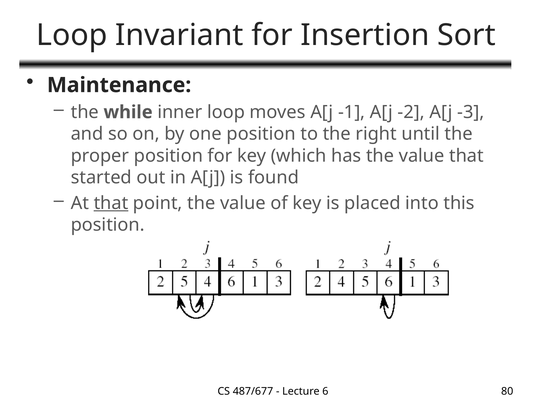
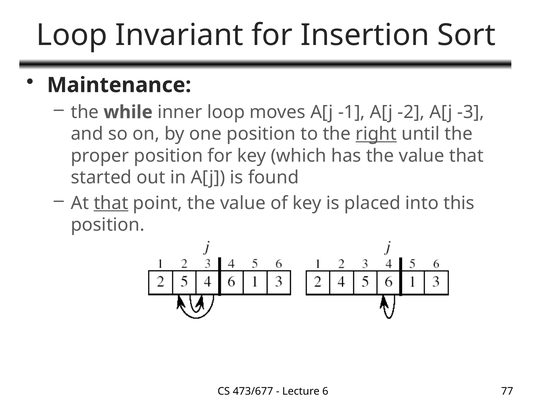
right underline: none -> present (376, 134)
487/677: 487/677 -> 473/677 (253, 392)
80: 80 -> 77 (507, 392)
